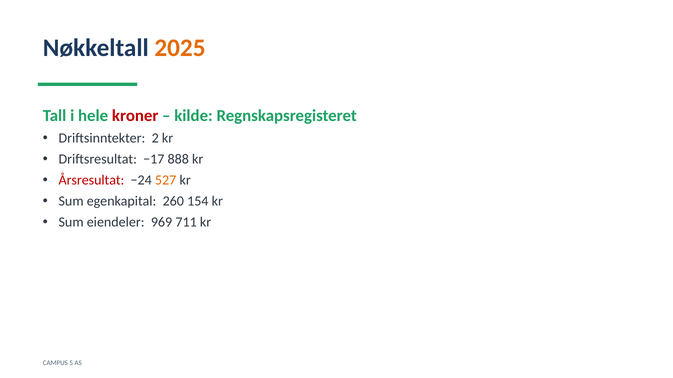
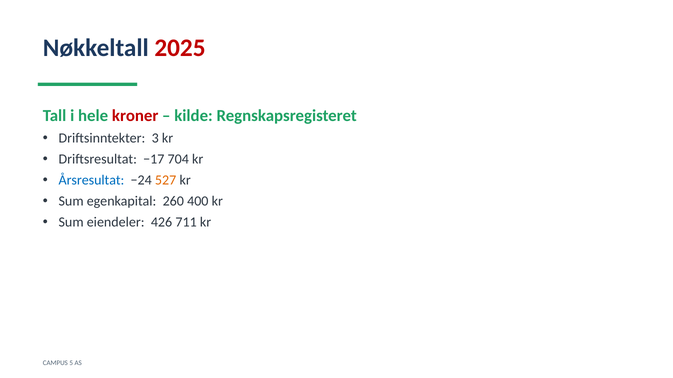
2025 colour: orange -> red (180, 48)
2: 2 -> 3 (155, 138)
888: 888 -> 704 (178, 159)
Årsresultat colour: red -> blue (91, 180)
154: 154 -> 400 (198, 202)
969: 969 -> 426 (162, 223)
